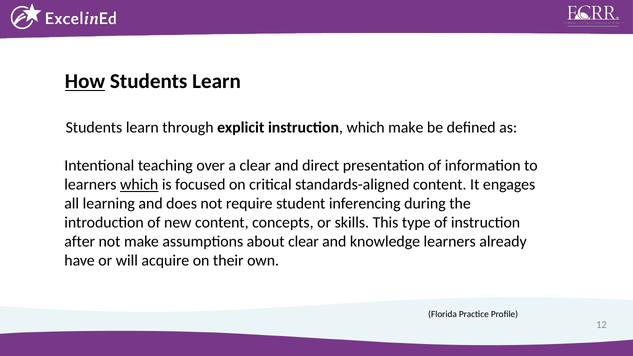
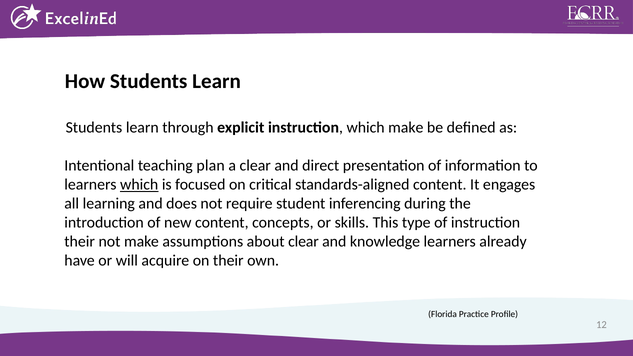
How underline: present -> none (85, 82)
over: over -> plan (211, 166)
after: after -> their (80, 241)
